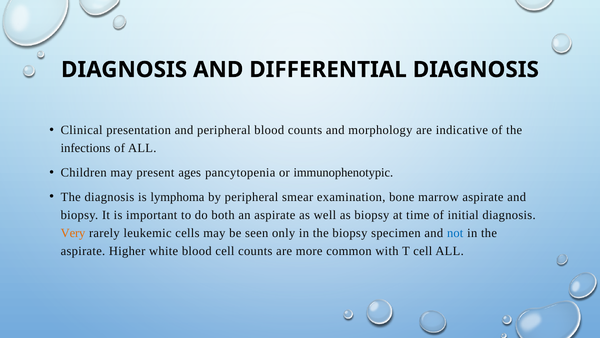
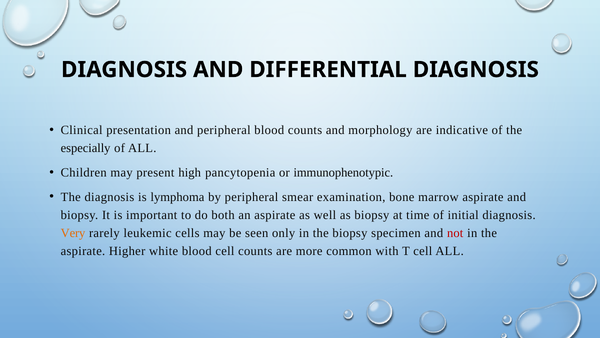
infections: infections -> especially (86, 148)
ages: ages -> high (190, 172)
not colour: blue -> red (455, 233)
